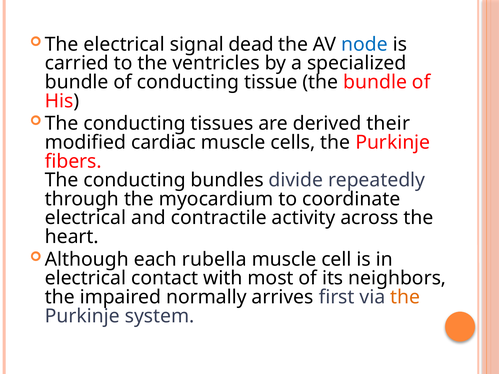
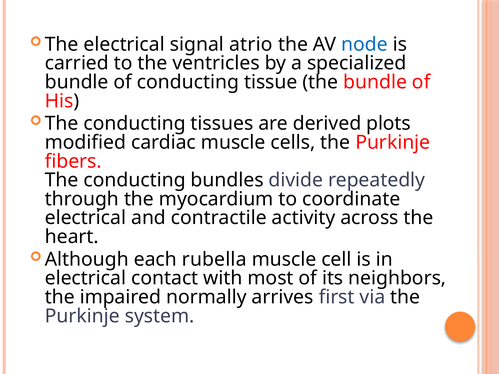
dead: dead -> atrio (251, 44)
their: their -> plots (388, 124)
the colour: orange -> black (405, 297)
